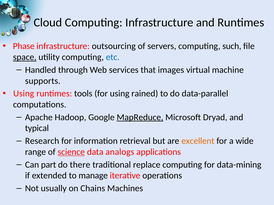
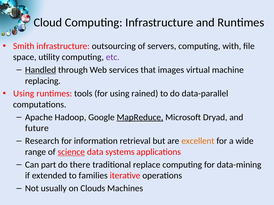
Phase: Phase -> Smith (24, 46)
such: such -> with (232, 46)
space underline: present -> none (25, 57)
etc colour: blue -> purple (113, 57)
Handled underline: none -> present (41, 70)
supports: supports -> replacing (43, 81)
typical: typical -> future (37, 128)
analogs: analogs -> systems (120, 152)
manage: manage -> families (93, 176)
Chains: Chains -> Clouds (93, 189)
